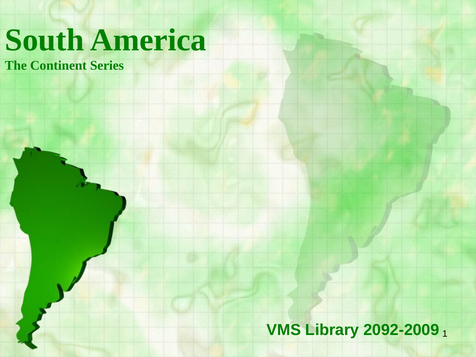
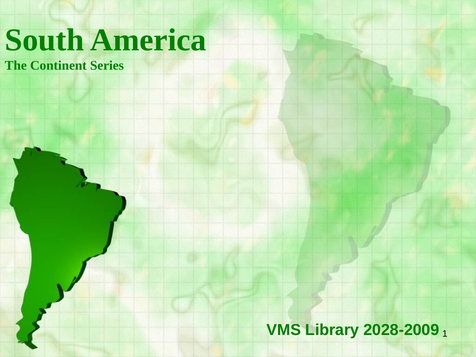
2092-2009: 2092-2009 -> 2028-2009 (401, 330)
